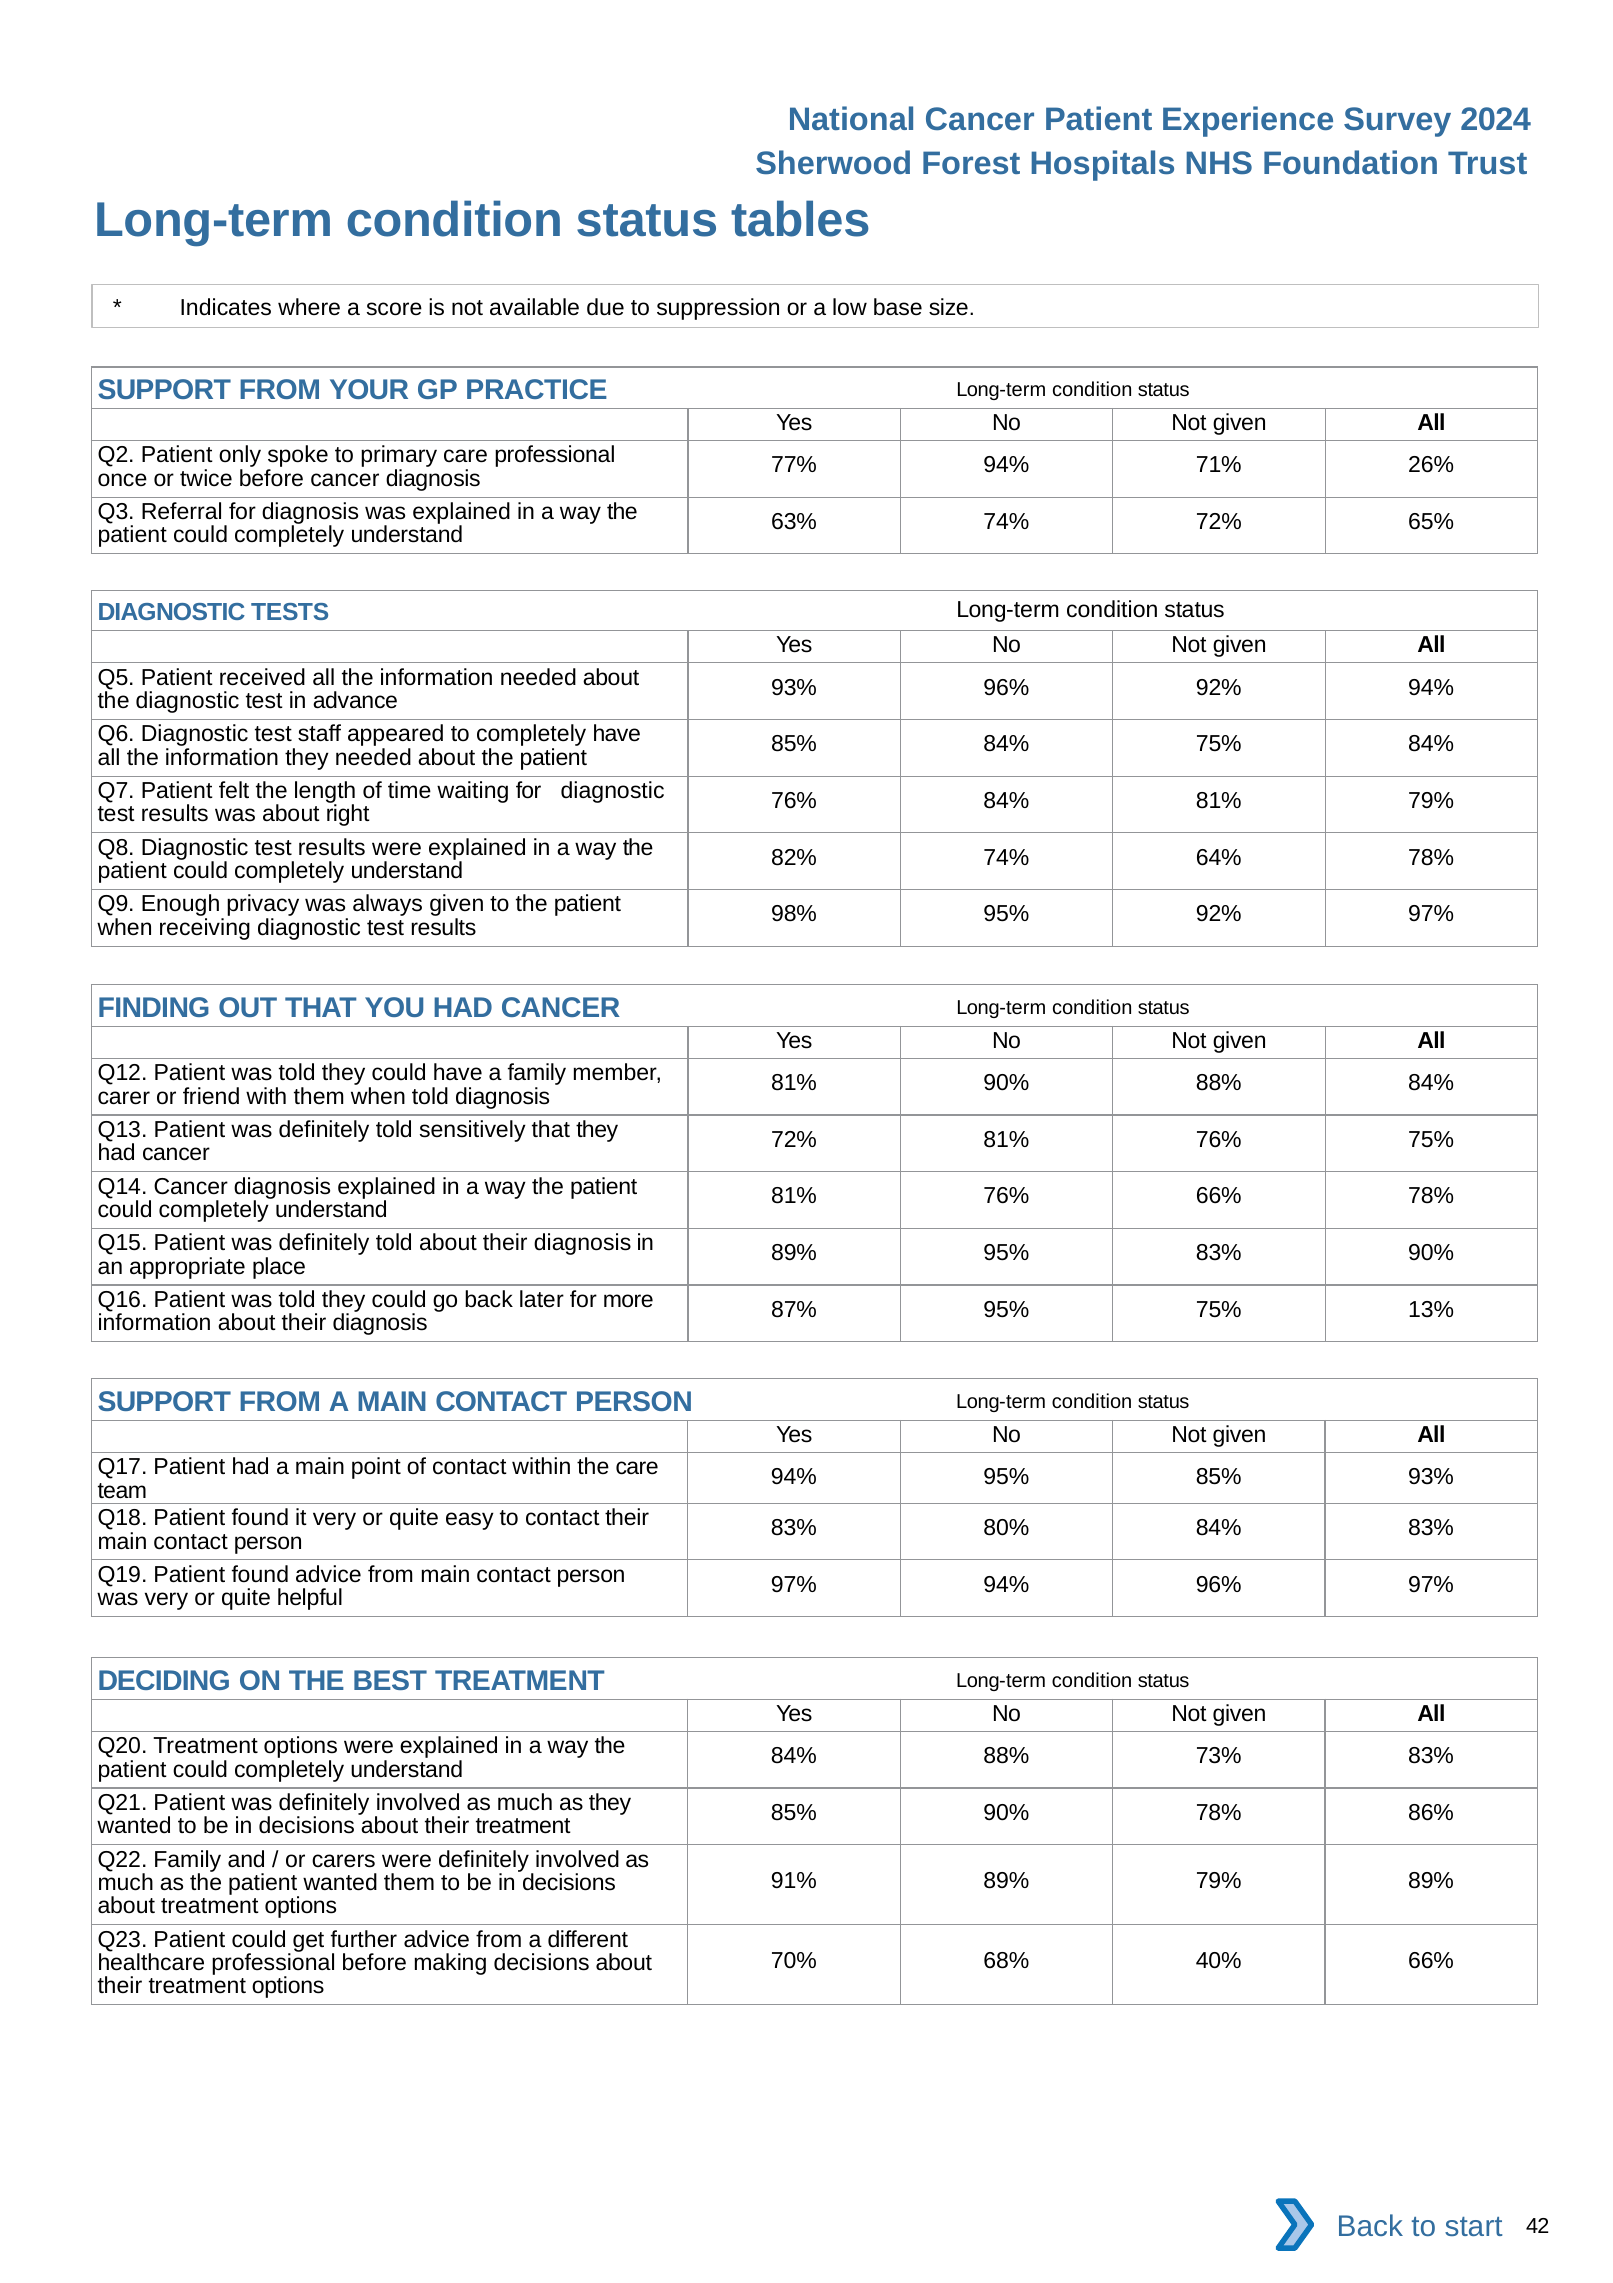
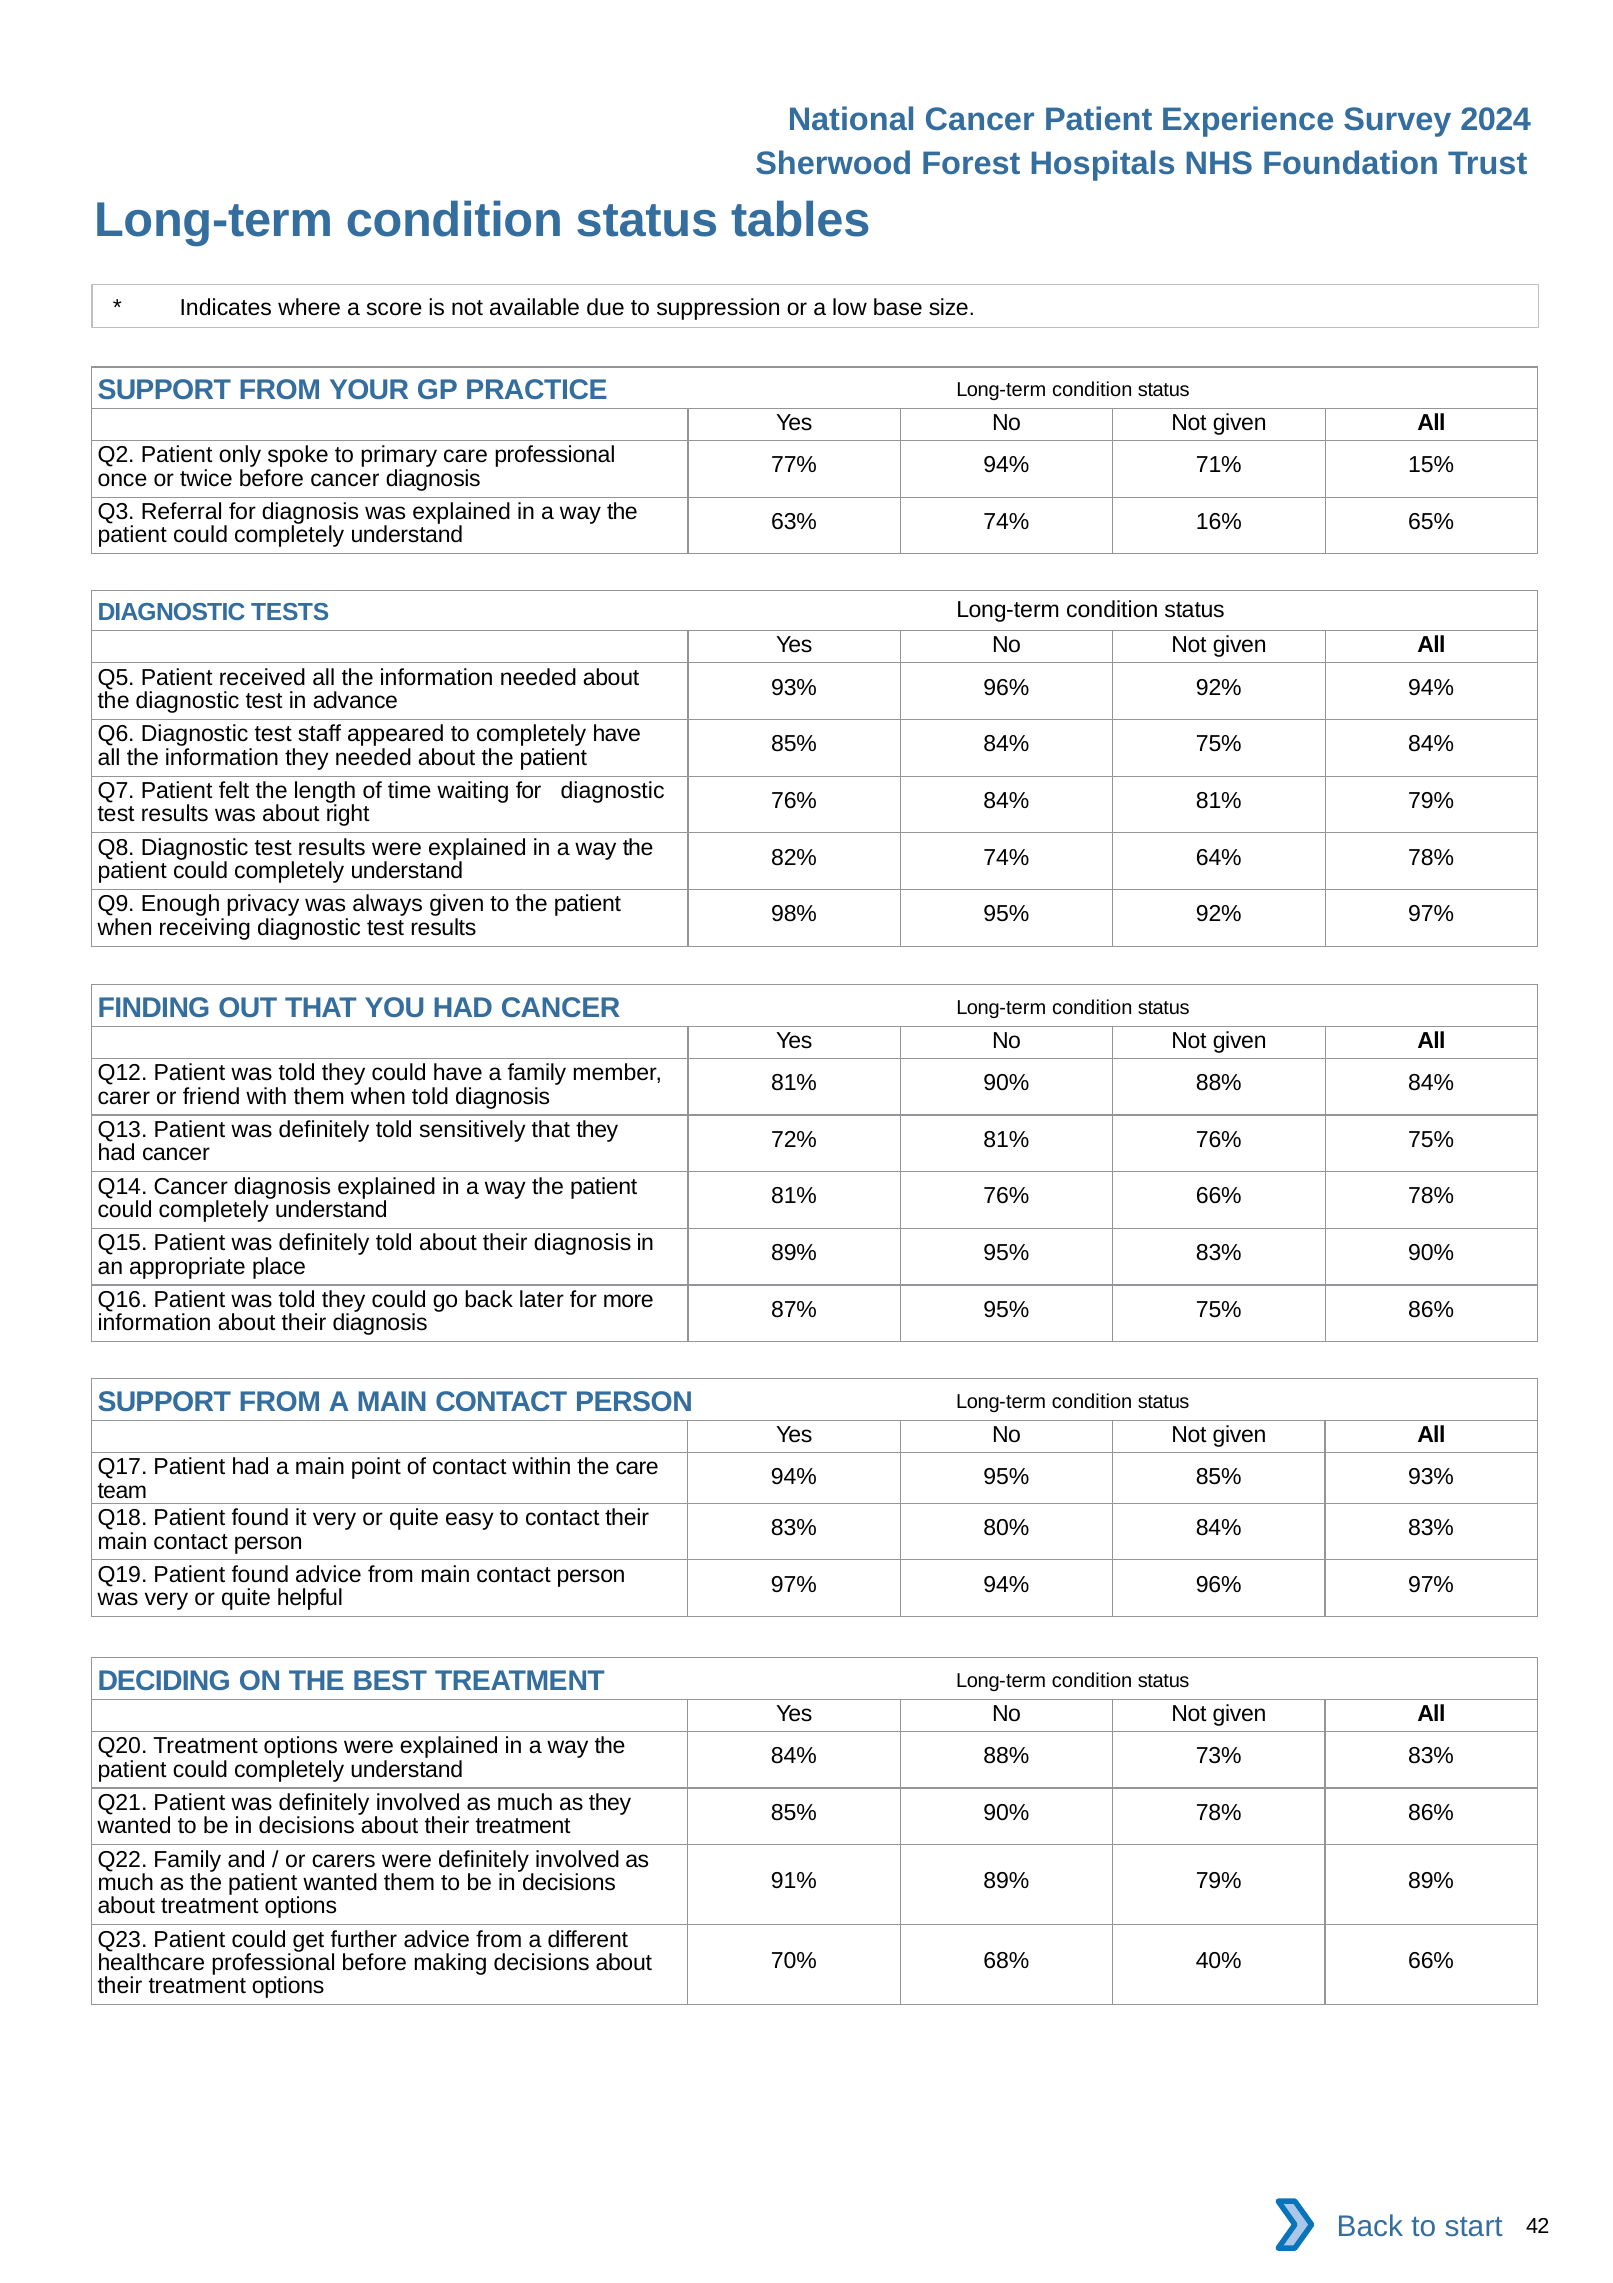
26%: 26% -> 15% (1431, 465)
74% 72%: 72% -> 16% (1219, 522)
75% 13%: 13% -> 86% (1431, 1309)
